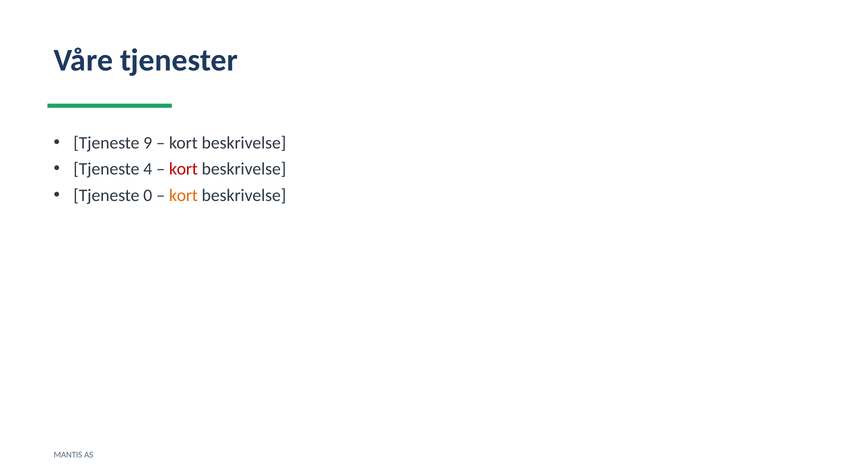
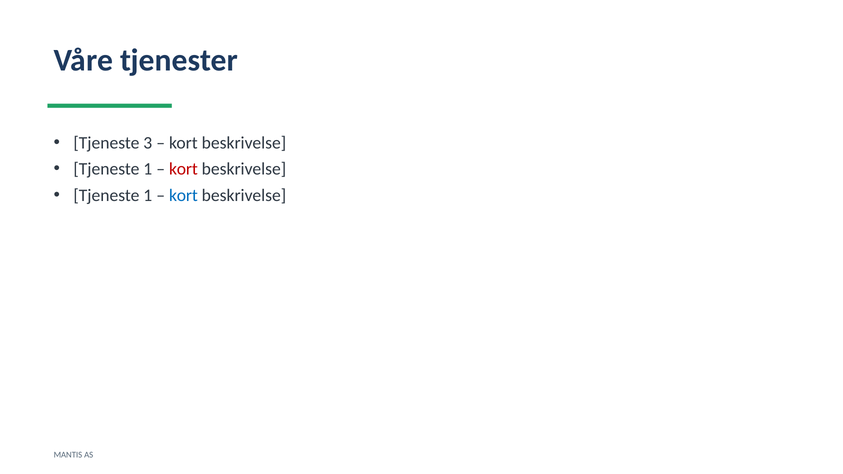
9: 9 -> 3 (148, 143)
4: 4 -> 1 (148, 169)
0: 0 -> 1 (148, 195)
kort colour: orange -> blue (183, 195)
